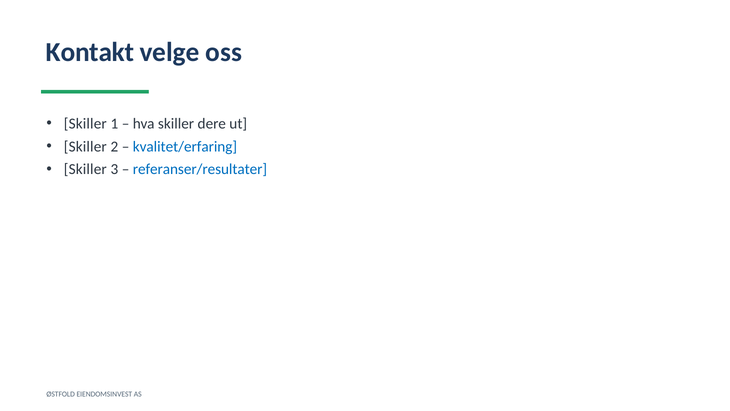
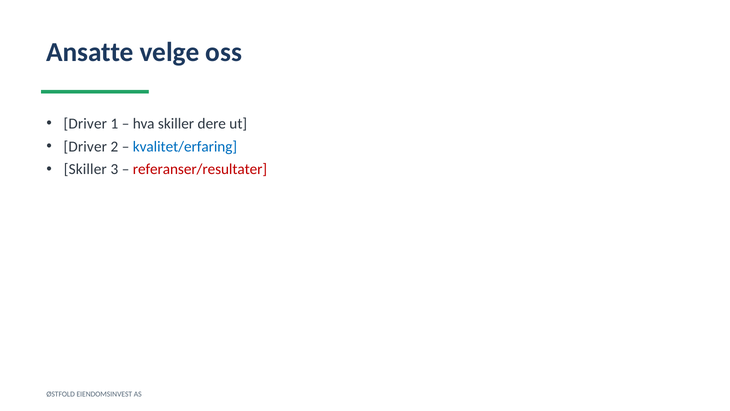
Kontakt: Kontakt -> Ansatte (90, 52)
Skiller: Skiller -> Driver (85, 124)
Skiller: Skiller -> Driver (85, 146)
referanser/resultater colour: blue -> red (200, 169)
